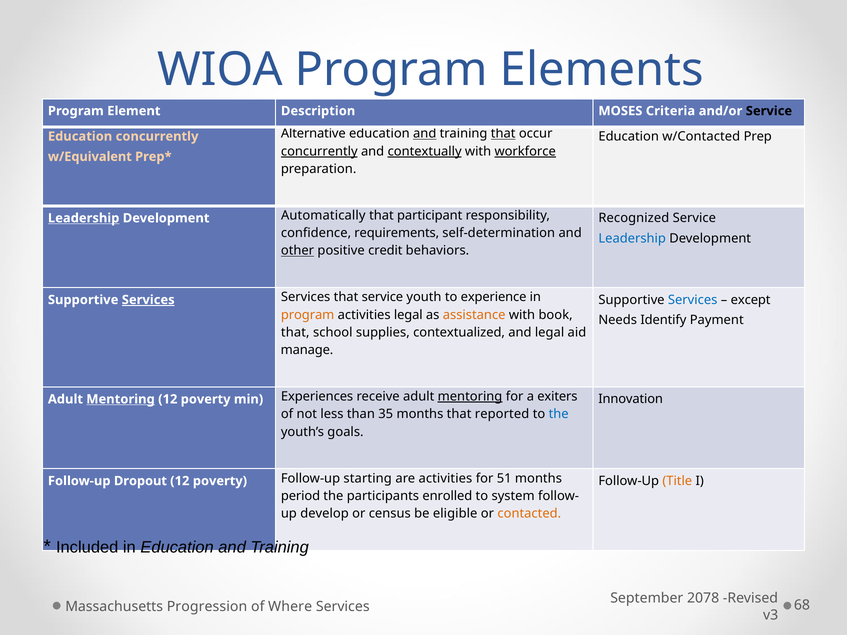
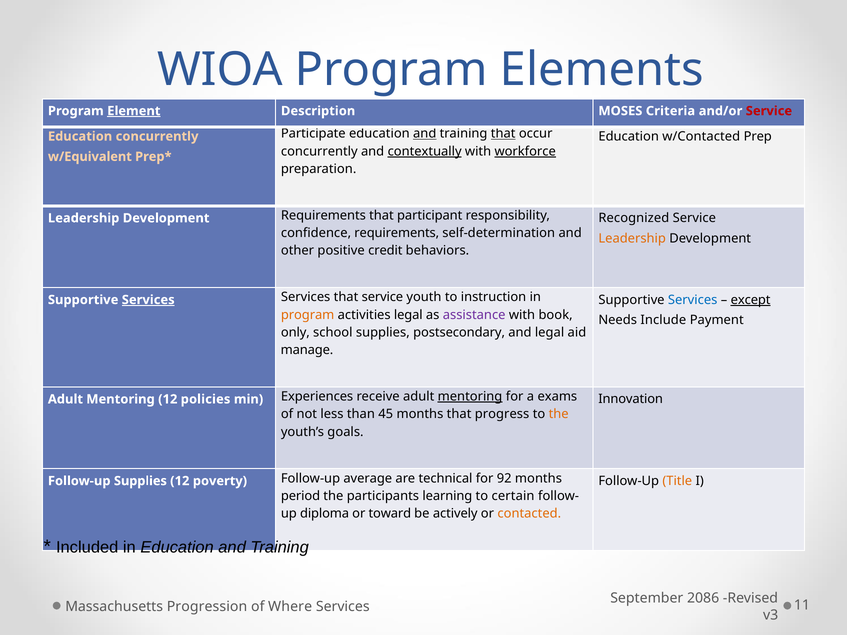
Element underline: none -> present (134, 111)
Service colour: black -> red (769, 111)
Alternative: Alternative -> Participate (313, 134)
concurrently underline: present -> none (319, 151)
Leadership underline: present -> none (84, 218)
Development Automatically: Automatically -> Requirements (323, 216)
Leadership colour: blue -> orange (632, 238)
other underline: present -> none (298, 251)
except underline: none -> present (751, 300)
experience: experience -> instruction (494, 297)
assistance colour: orange -> purple (474, 315)
Identify: Identify -> Include (663, 320)
that: that -> only (295, 333)
contextualized: contextualized -> postsecondary (459, 333)
Mentoring underline: present -> none (121, 399)
poverty: poverty -> policies (206, 399)
exiters: exiters -> exams (557, 397)
35: 35 -> 45 (386, 414)
reported: reported -> progress (502, 414)
the colour: blue -> orange (559, 414)
Follow-up Dropout: Dropout -> Supplies (140, 481)
starting: starting -> average (368, 478)
are activities: activities -> technical (445, 478)
51: 51 -> 92 (504, 478)
enrolled: enrolled -> learning (447, 496)
system: system -> certain (513, 496)
develop: develop -> diploma (325, 514)
census: census -> toward (390, 514)
eligible: eligible -> actively (455, 514)
2078: 2078 -> 2086 (703, 598)
68: 68 -> 11 (802, 606)
